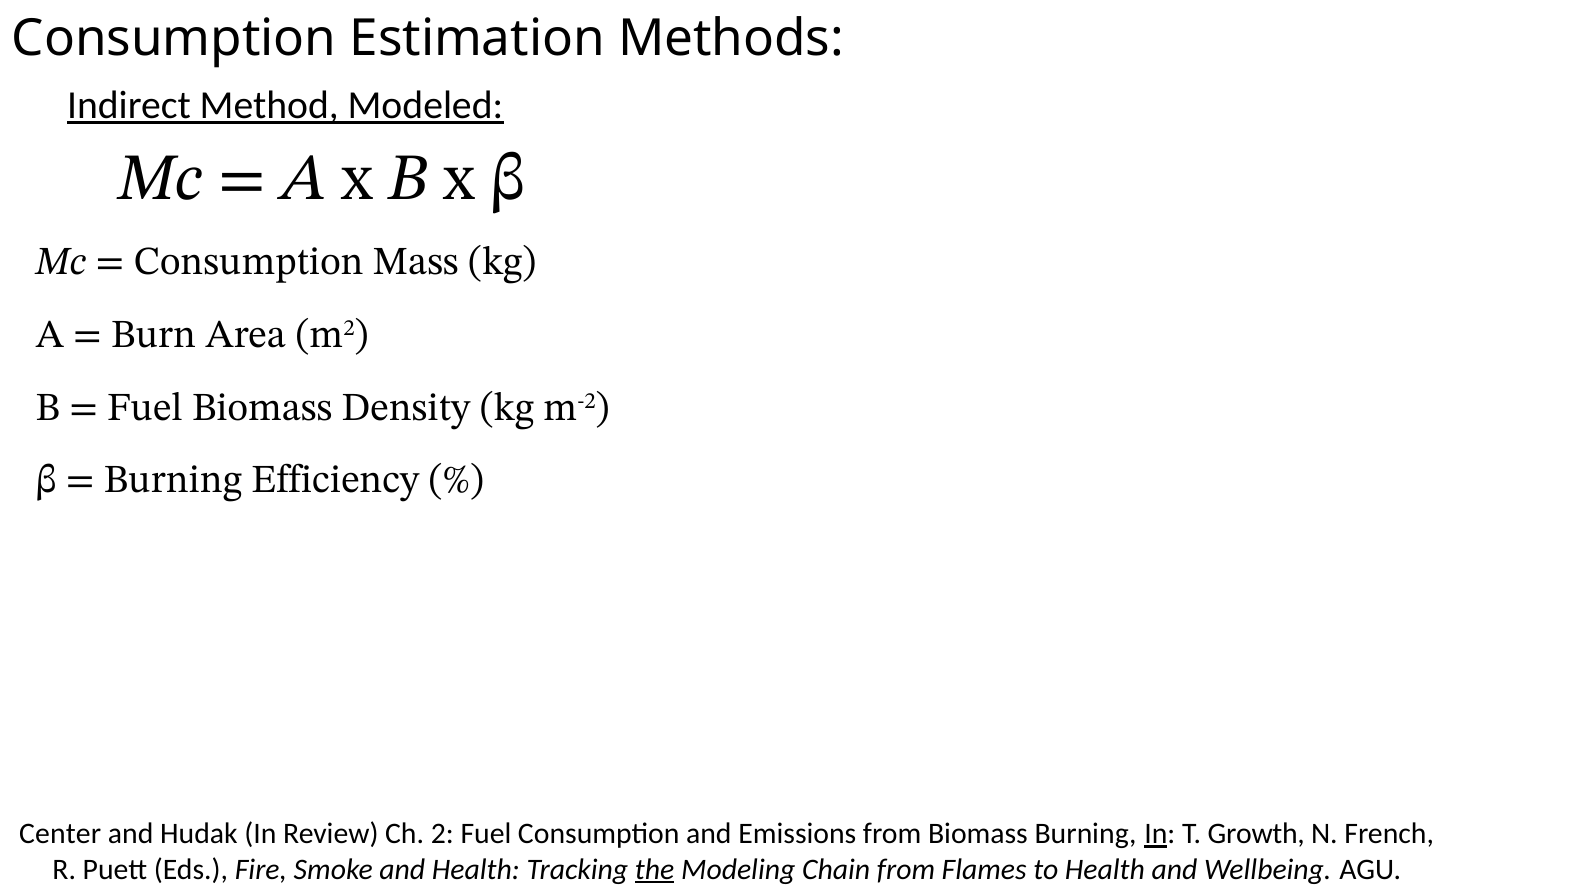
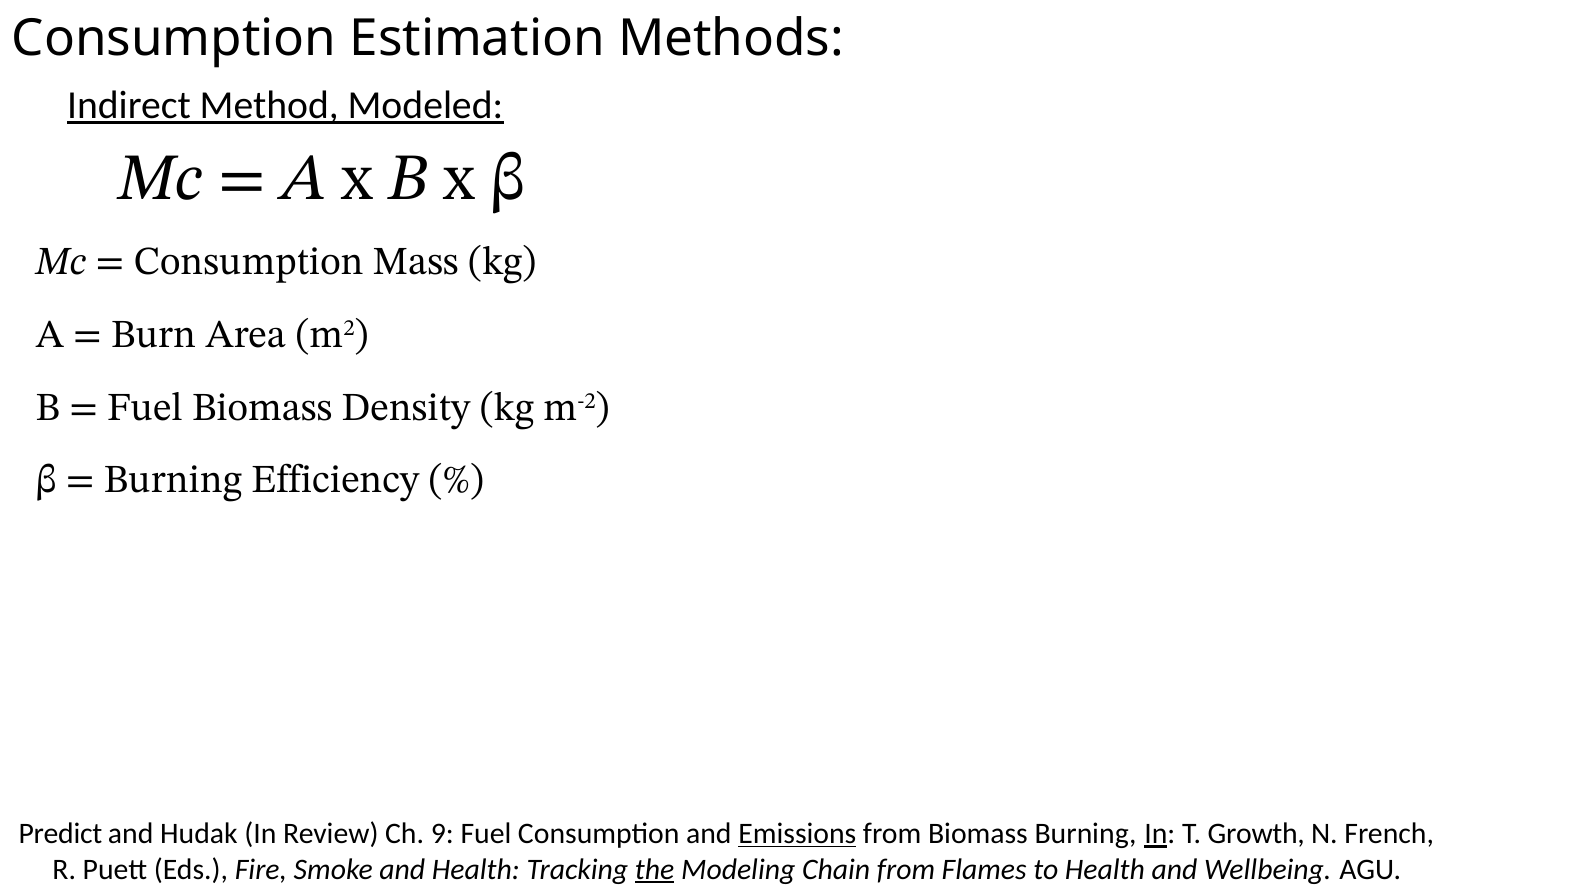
Center: Center -> Predict (60, 834)
Ch 2: 2 -> 9 (442, 834)
Emissions underline: none -> present (797, 834)
